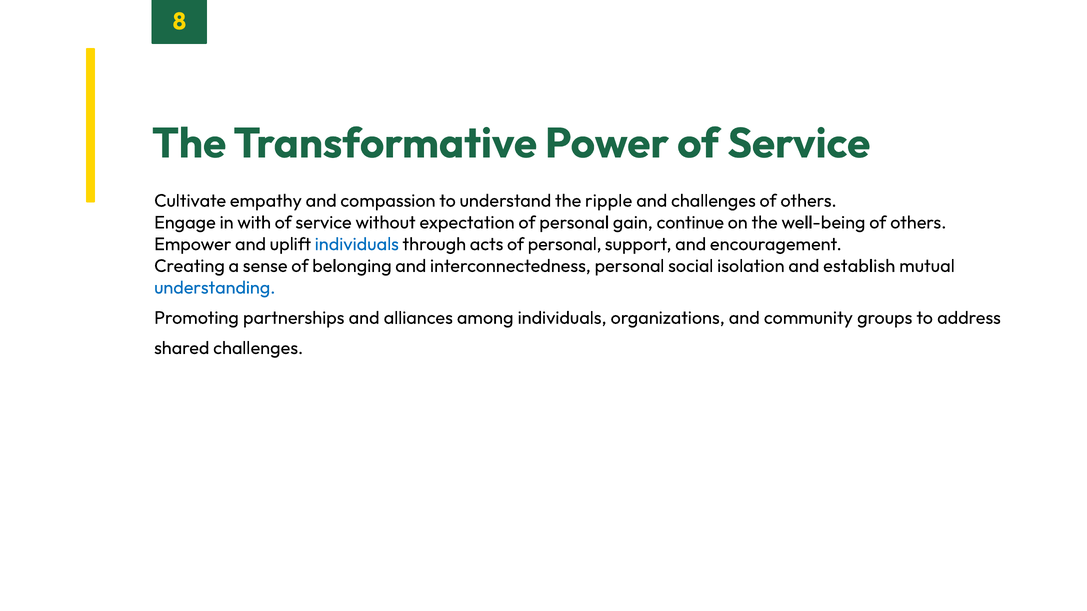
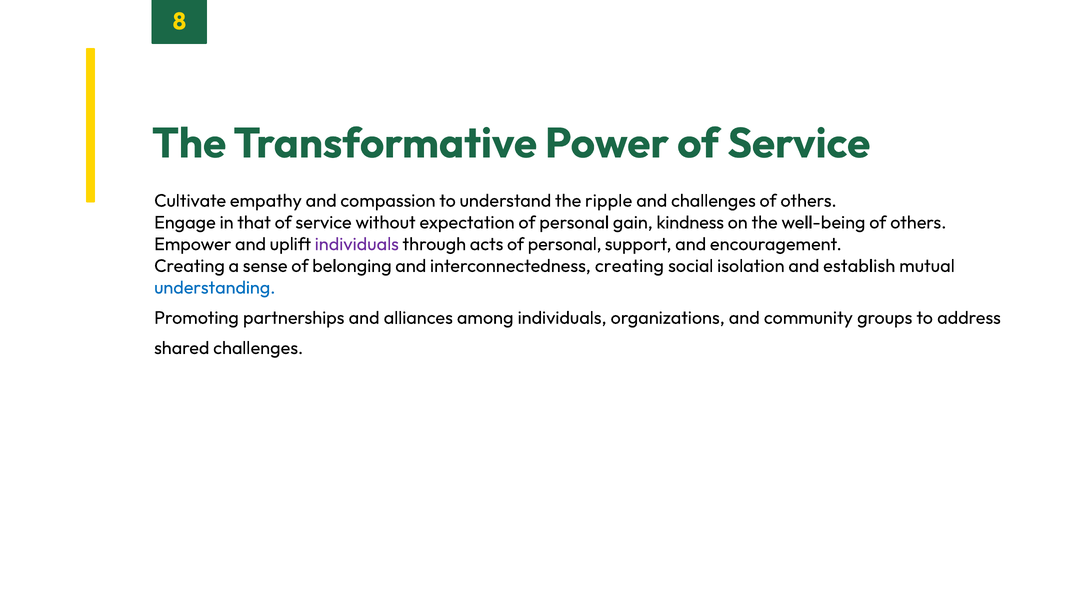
with: with -> that (254, 223)
continue: continue -> kindness (690, 223)
individuals colour: blue -> purple (357, 244)
interconnectedness personal: personal -> creating (629, 266)
